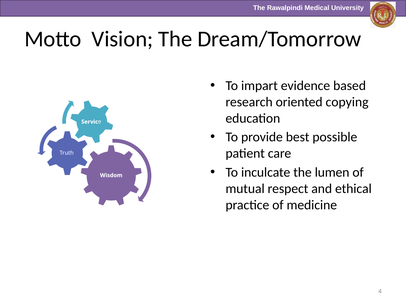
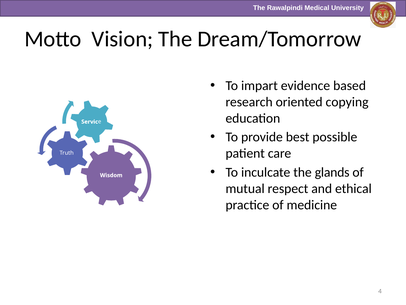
lumen: lumen -> glands (332, 172)
